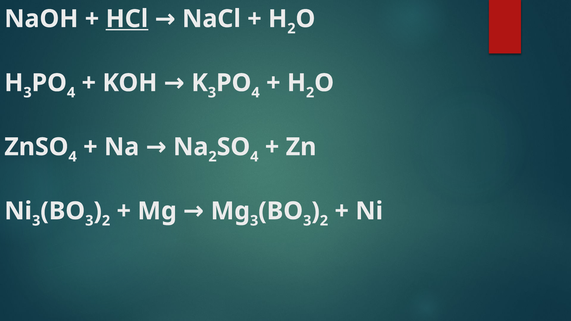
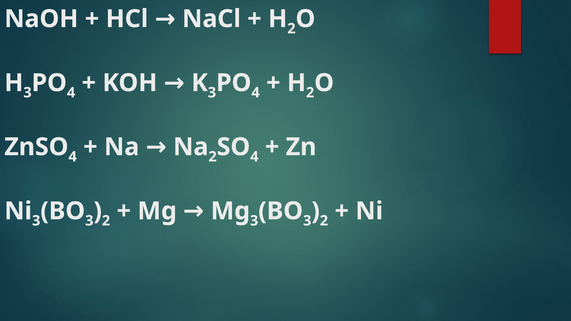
HCl underline: present -> none (127, 19)
